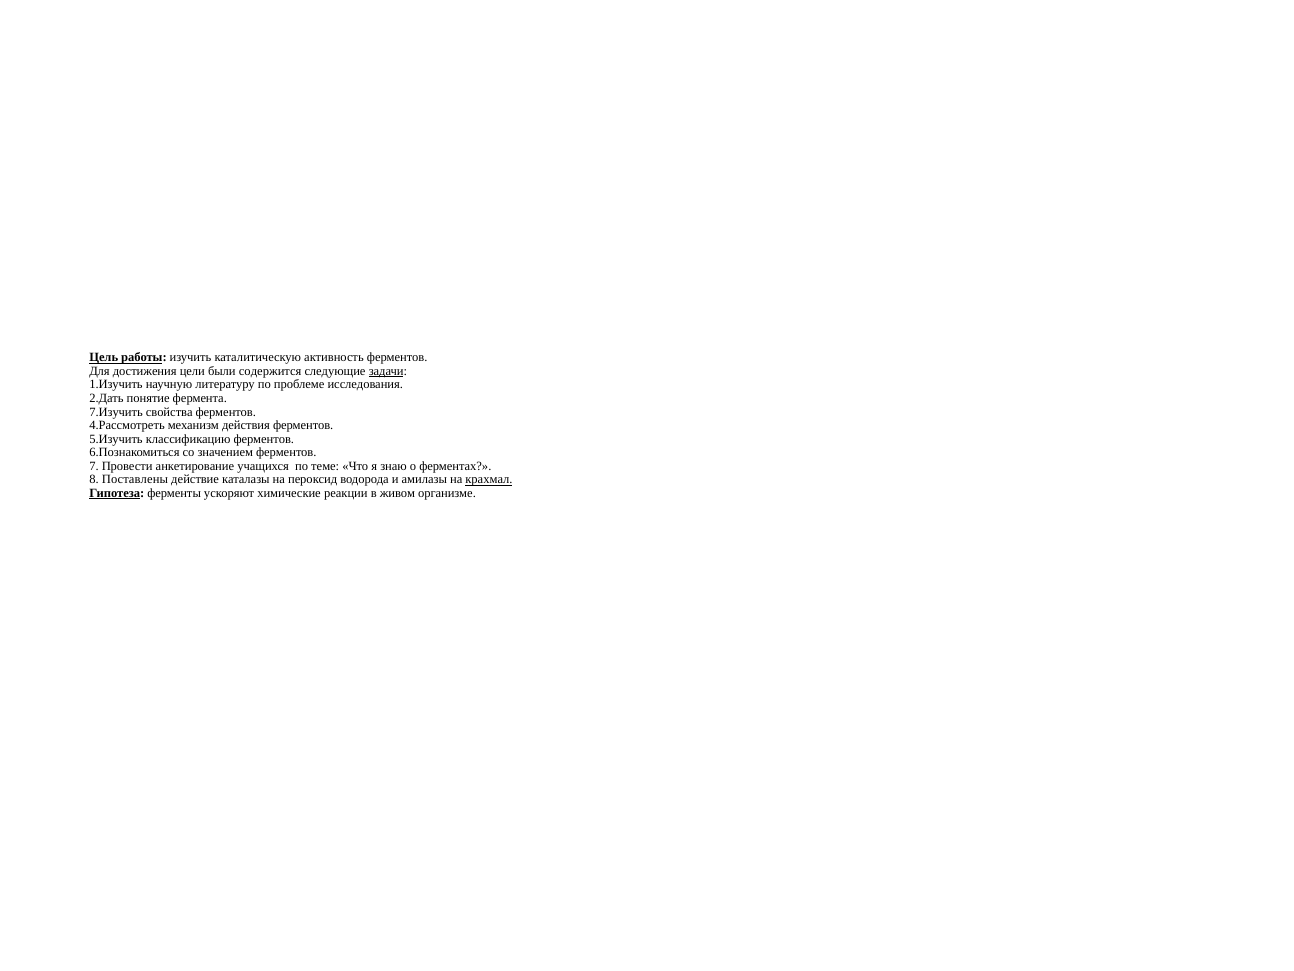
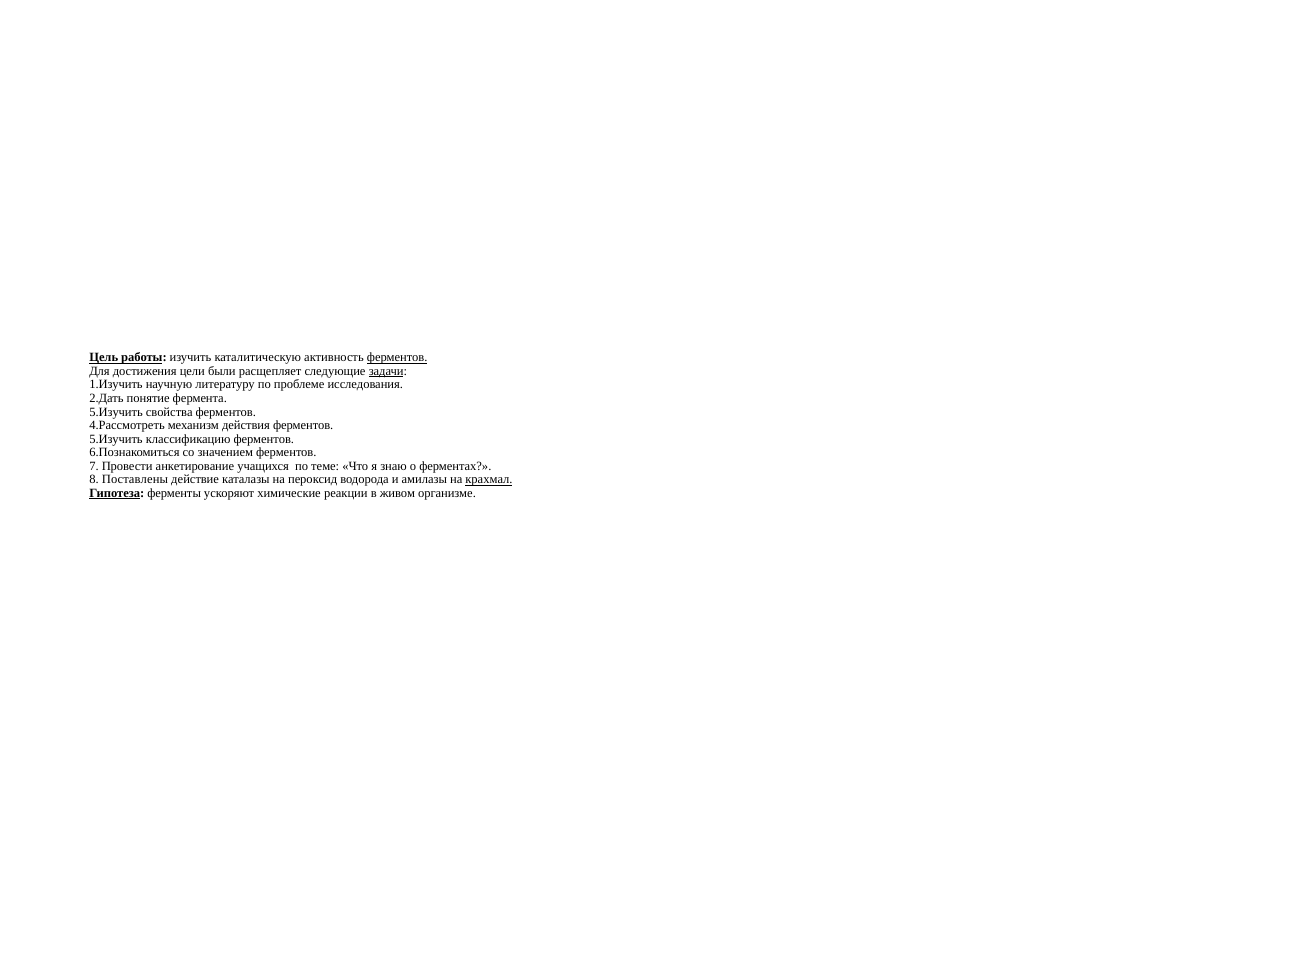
ферментов underline: none -> present (397, 357)
содержится: содержится -> расщепляет (270, 371)
7.Изучить: 7.Изучить -> 5.Изучить (116, 412)
